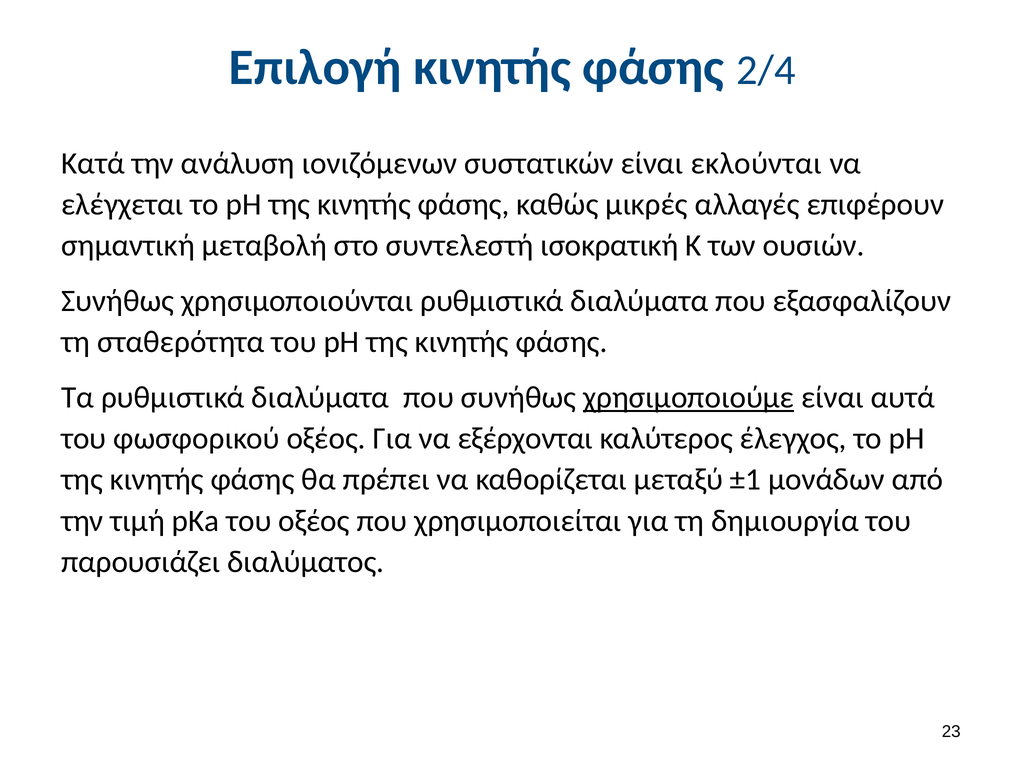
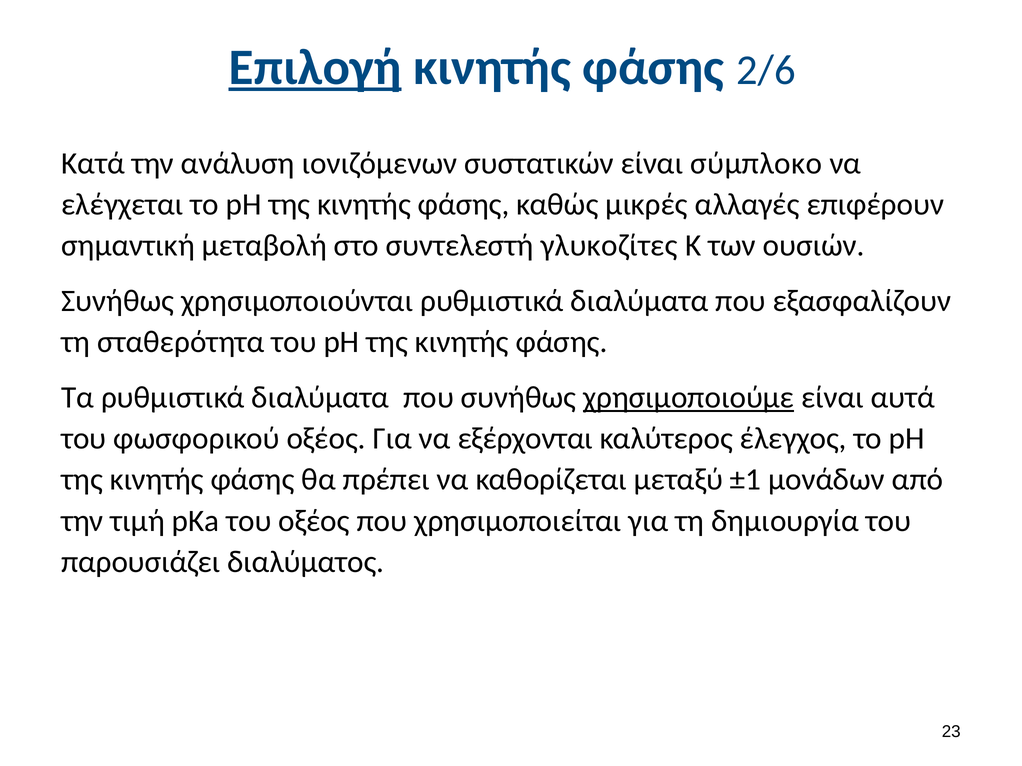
Επιλογή underline: none -> present (315, 67)
2/4: 2/4 -> 2/6 (766, 70)
εκλούνται: εκλούνται -> σύμπλοκο (756, 163)
ισοκρατική: ισοκρατική -> γλυκοζίτες (609, 246)
